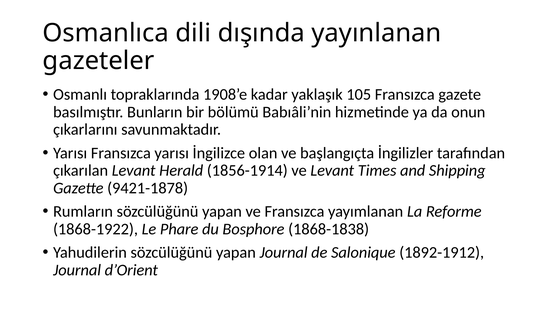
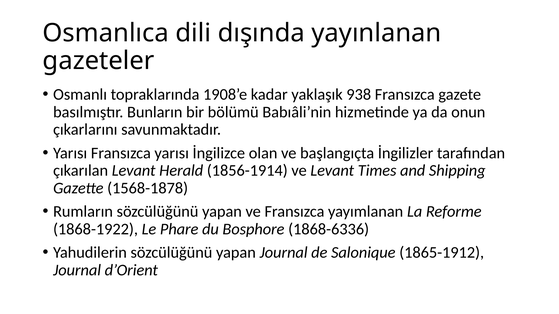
105: 105 -> 938 (359, 95)
9421-1878: 9421-1878 -> 1568-1878 (148, 188)
1868-1838: 1868-1838 -> 1868-6336 (329, 229)
1892-1912: 1892-1912 -> 1865-1912 (442, 253)
